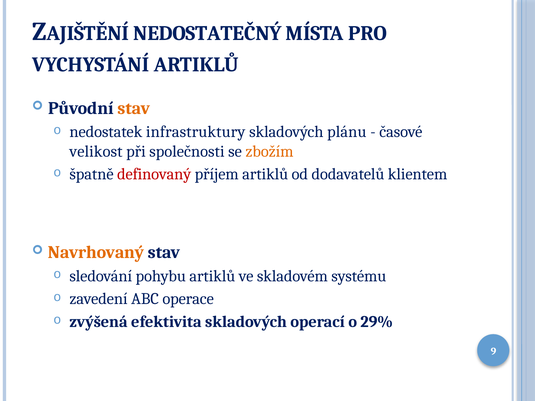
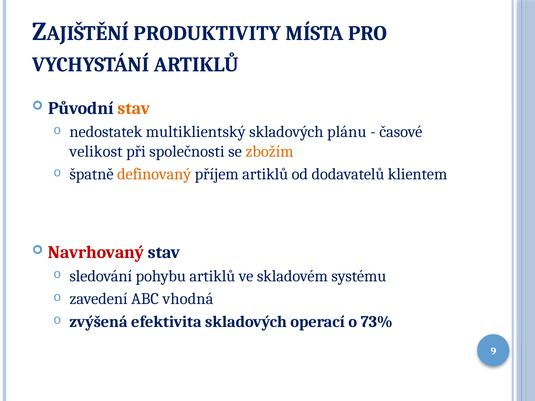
NEDOSTATEČNÝ: NEDOSTATEČNÝ -> PRODUKTIVITY (207, 33)
infrastruktury: infrastruktury -> multiklientský (196, 132)
definovaný colour: red -> orange (154, 174)
Navrhovaný colour: orange -> red (96, 253)
operace: operace -> vhodná (188, 299)
29%: 29% -> 73% (377, 322)
